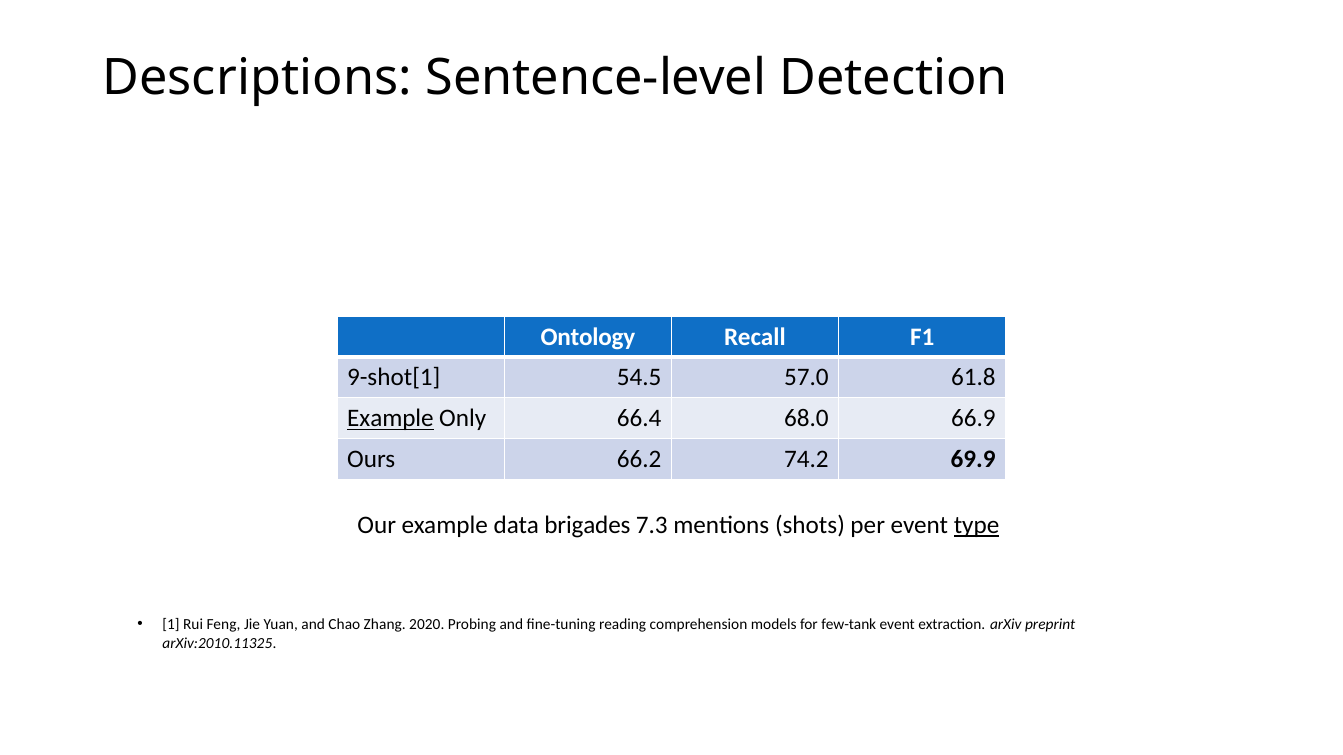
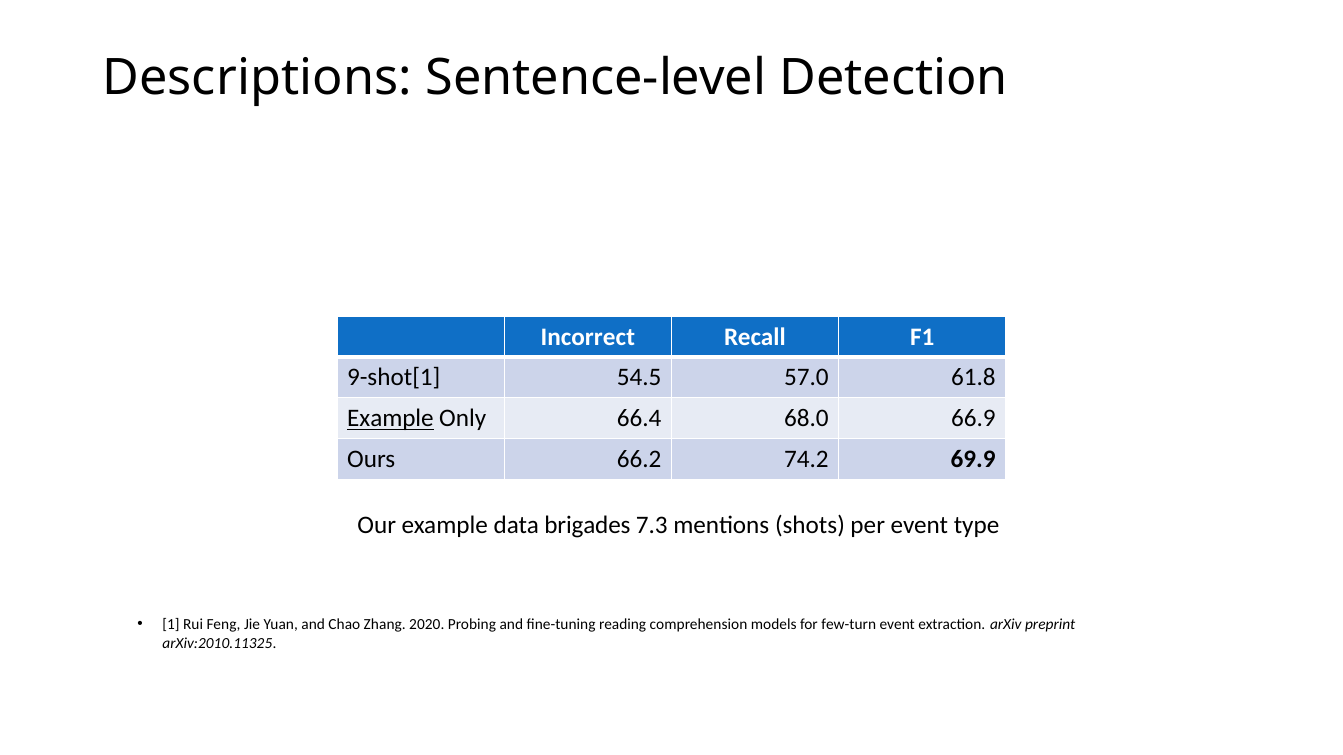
Ontology: Ontology -> Incorrect (588, 337)
type underline: present -> none (977, 526)
few-tank: few-tank -> few-turn (849, 625)
